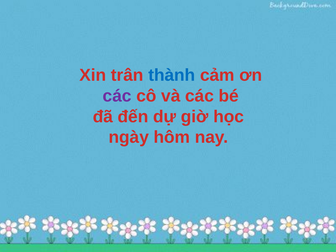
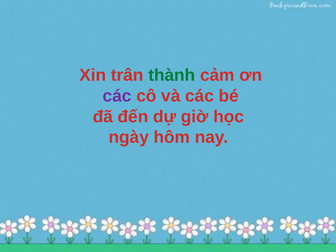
thành colour: blue -> green (172, 75)
